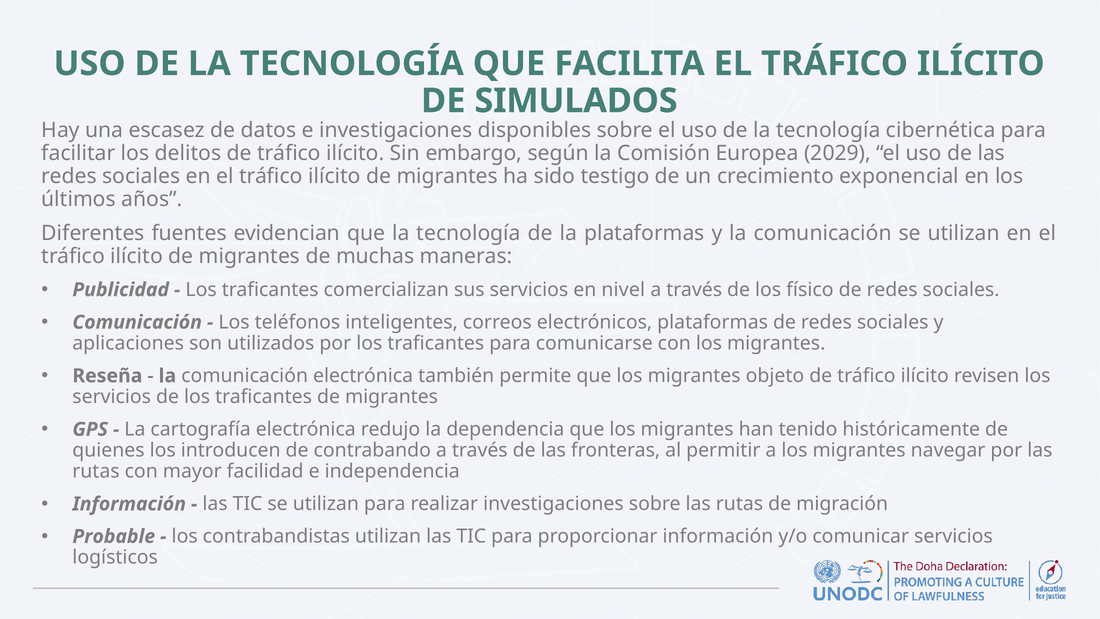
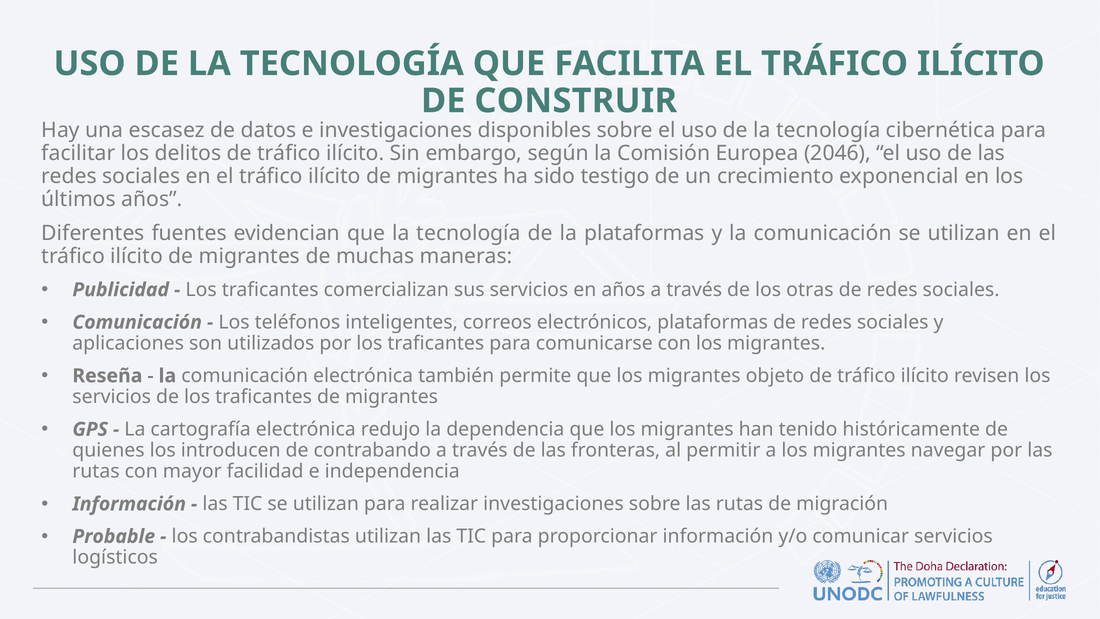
SIMULADOS: SIMULADOS -> CONSTRUIR (576, 101)
2029: 2029 -> 2046 (838, 153)
en nivel: nivel -> años (623, 290)
físico: físico -> otras (810, 290)
